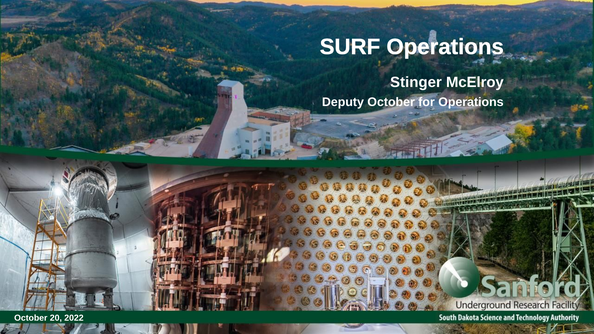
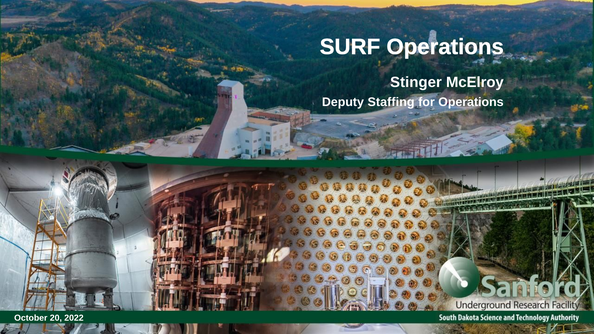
Deputy October: October -> Staffing (391, 102)
